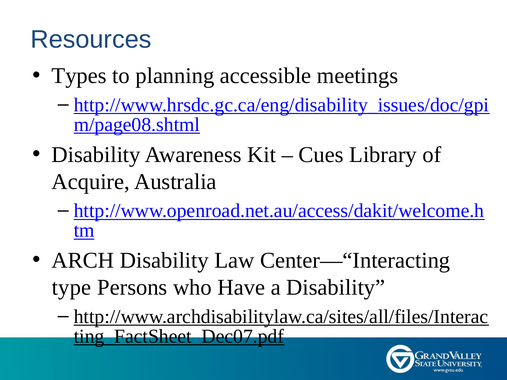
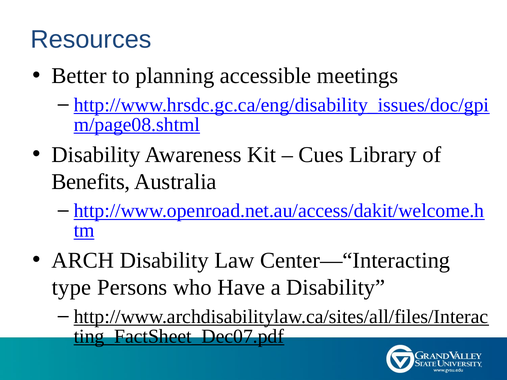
Types: Types -> Better (79, 76)
Acquire: Acquire -> Benefits (91, 182)
